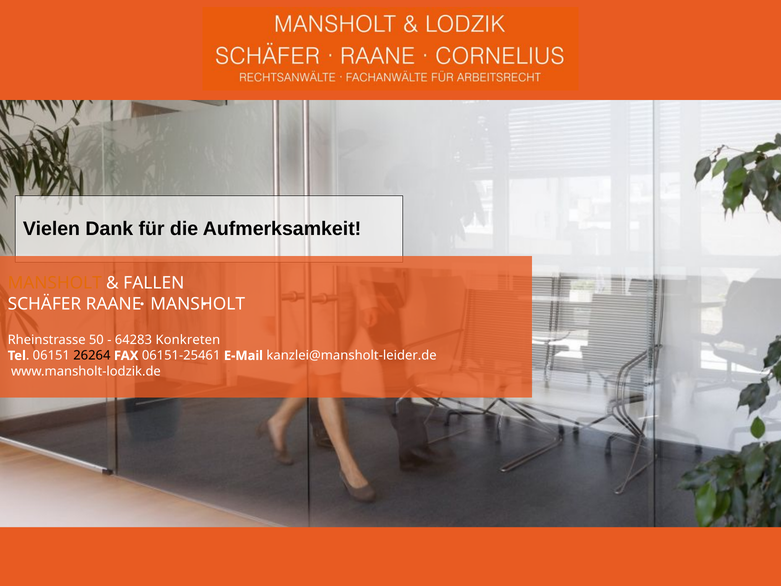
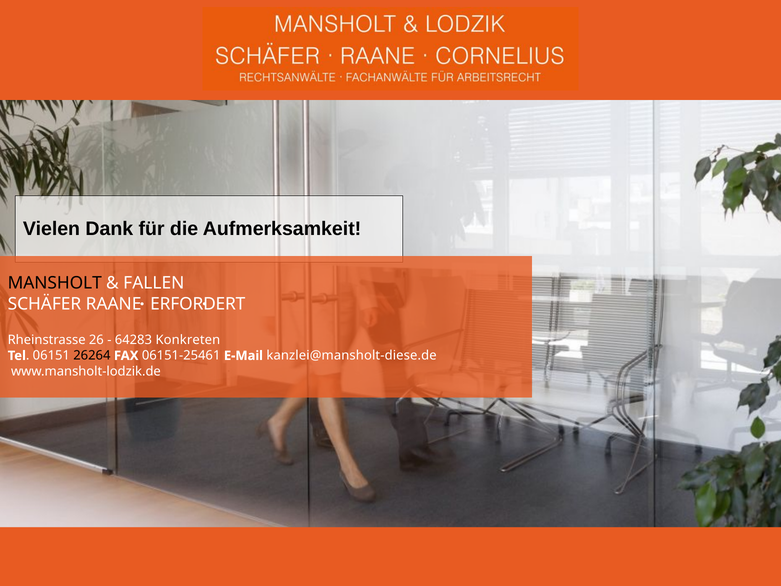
MANSHOLT colour: orange -> black (55, 283)
RAANE MANSHOLT: MANSHOLT -> ERFORDERT (198, 304)
50: 50 -> 26 (96, 340)
kanzlei@mansholt-leider.de: kanzlei@mansholt-leider.de -> kanzlei@mansholt-diese.de (352, 356)
